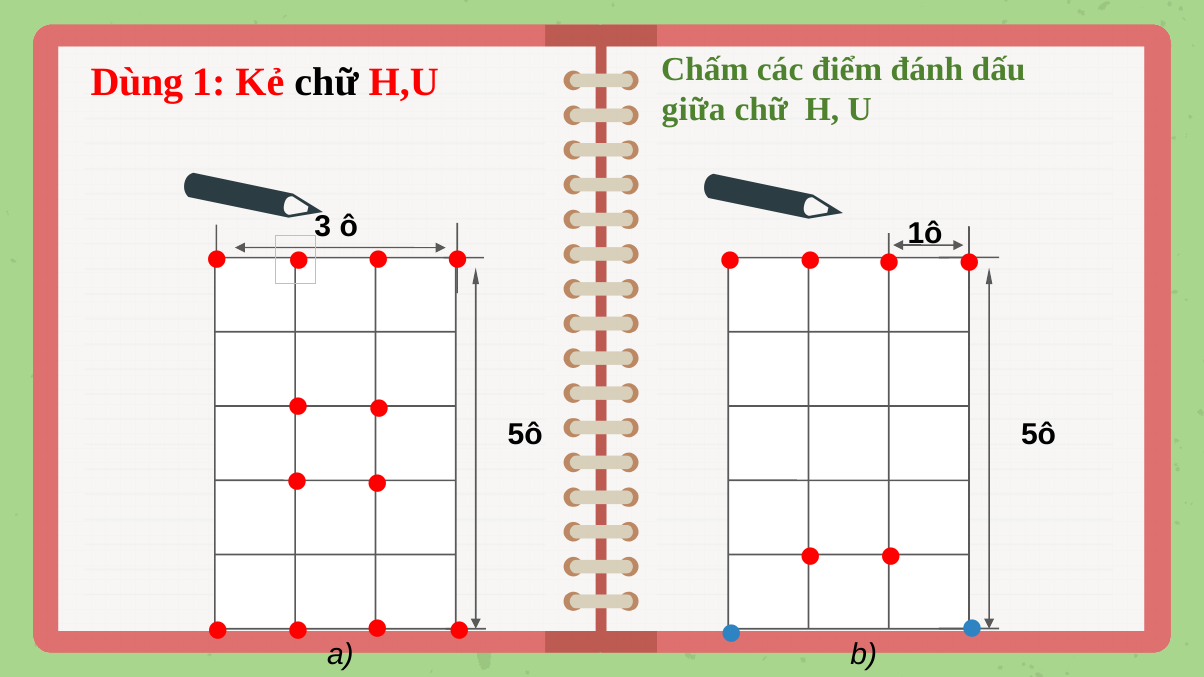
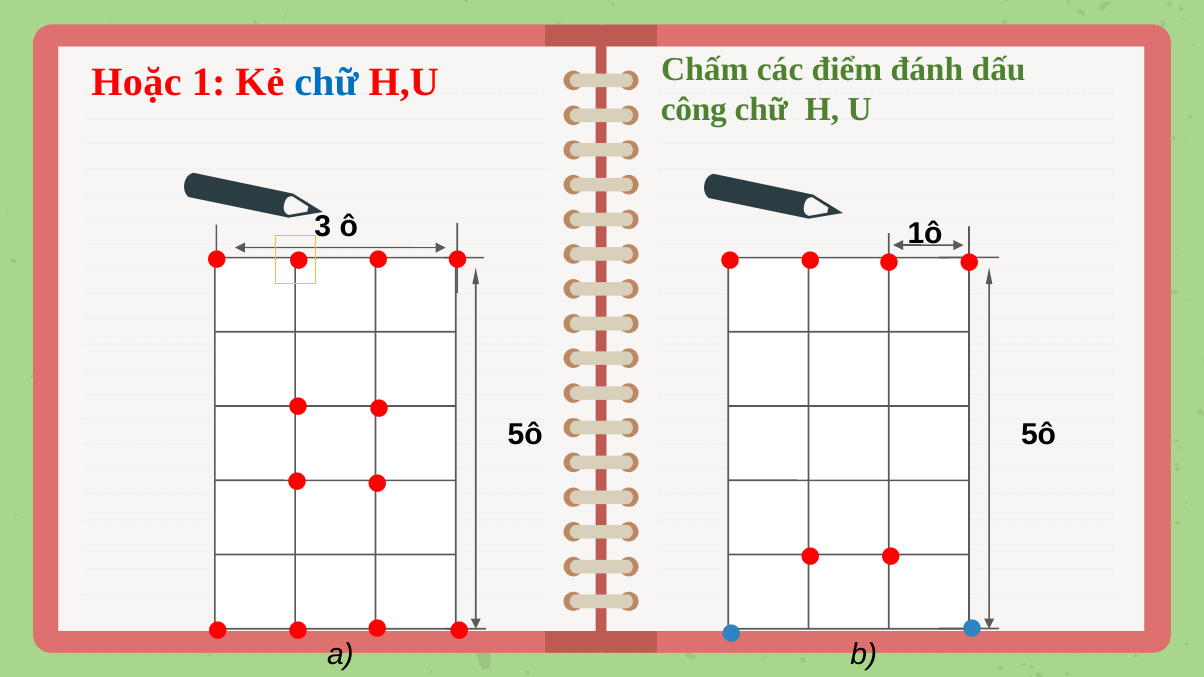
Dùng: Dùng -> Hoặc (136, 82)
chữ colour: black -> blue (327, 82)
giữa: giữa -> công (694, 109)
